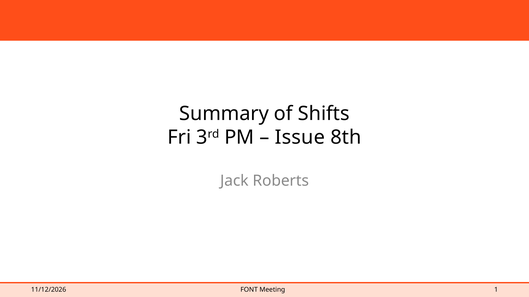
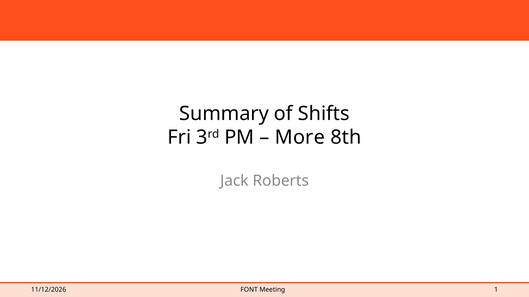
Issue: Issue -> More (300, 138)
